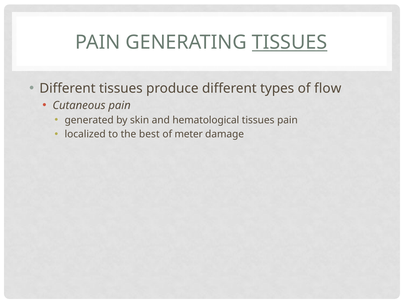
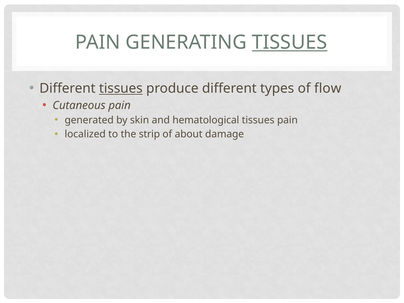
tissues underline: none -> present (121, 88)
best: best -> strip (149, 134)
meter: meter -> about (189, 134)
